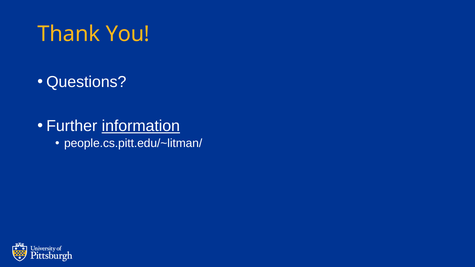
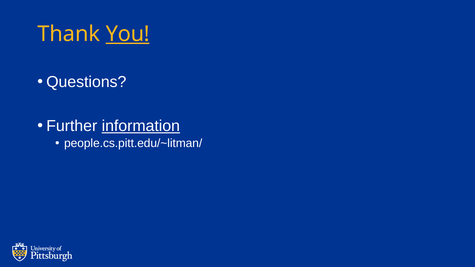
You underline: none -> present (128, 34)
